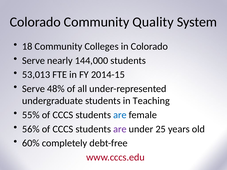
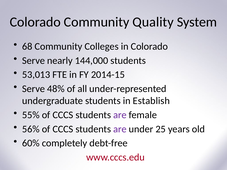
18: 18 -> 68 (27, 46)
Teaching: Teaching -> Establish (151, 101)
are colour: blue -> purple (120, 115)
